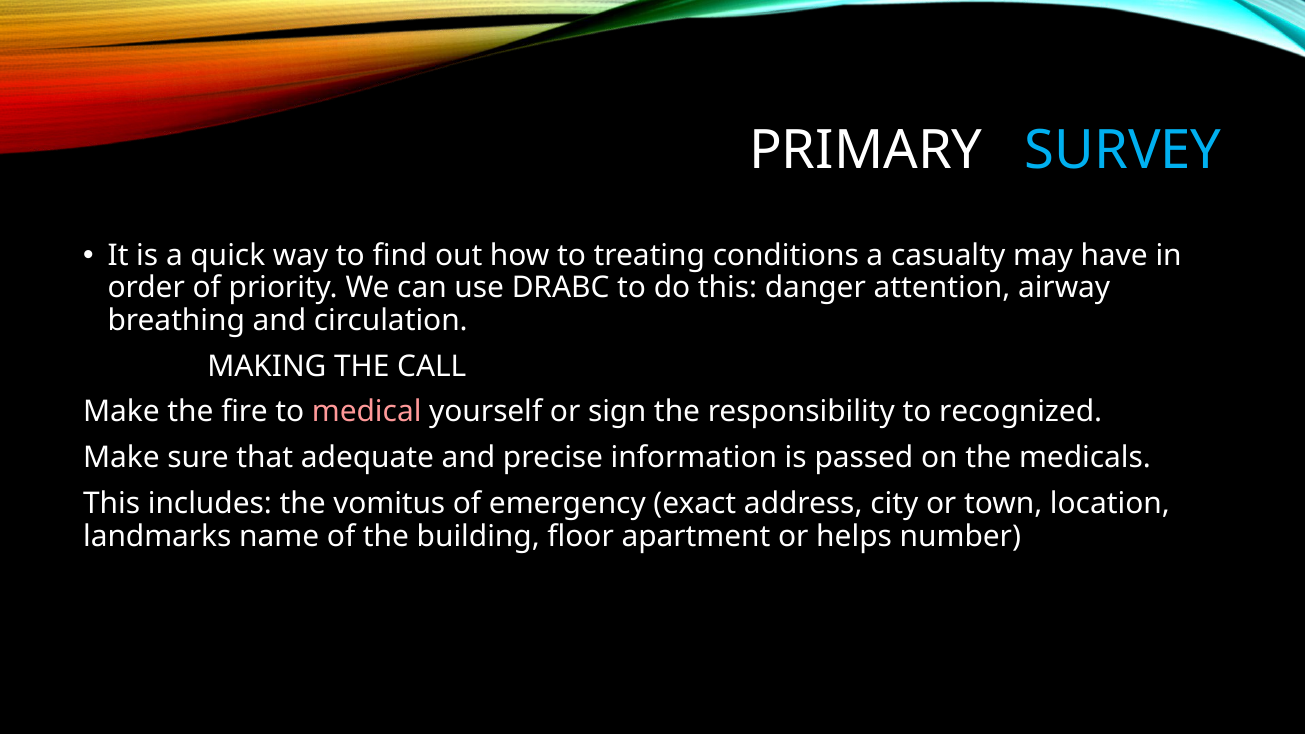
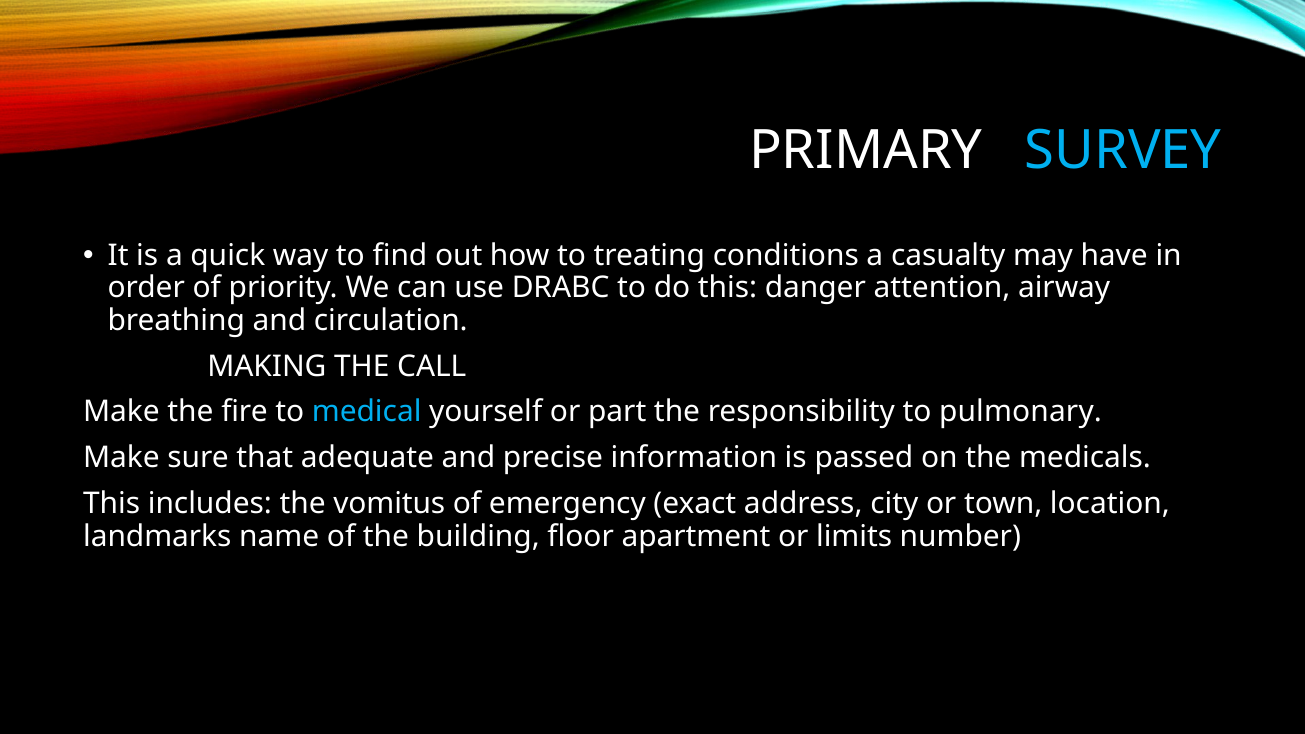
medical colour: pink -> light blue (367, 412)
sign: sign -> part (617, 412)
recognized: recognized -> pulmonary (1020, 412)
helps: helps -> limits (854, 536)
